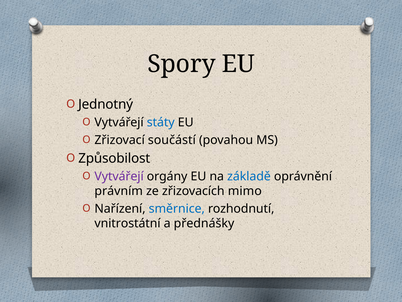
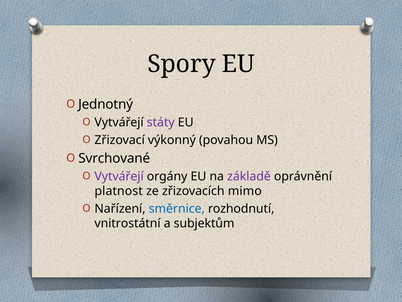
státy colour: blue -> purple (161, 122)
součástí: součástí -> výkonný (172, 140)
Způsobilost: Způsobilost -> Svrchované (114, 158)
základě colour: blue -> purple (249, 176)
právním: právním -> platnost (119, 191)
přednášky: přednášky -> subjektům (204, 223)
